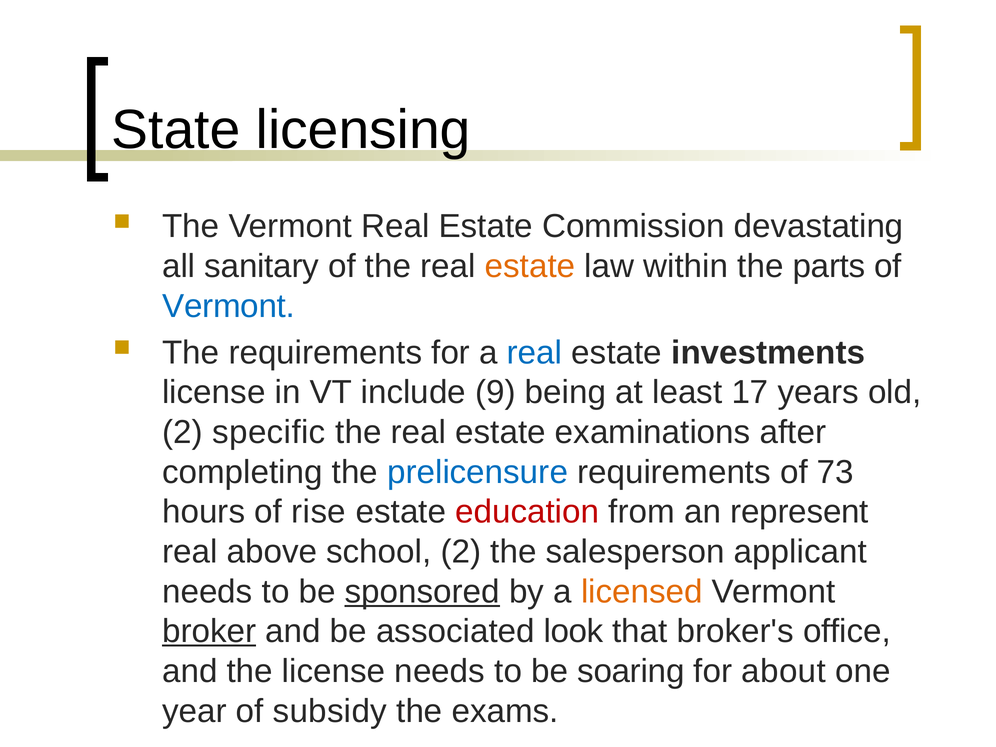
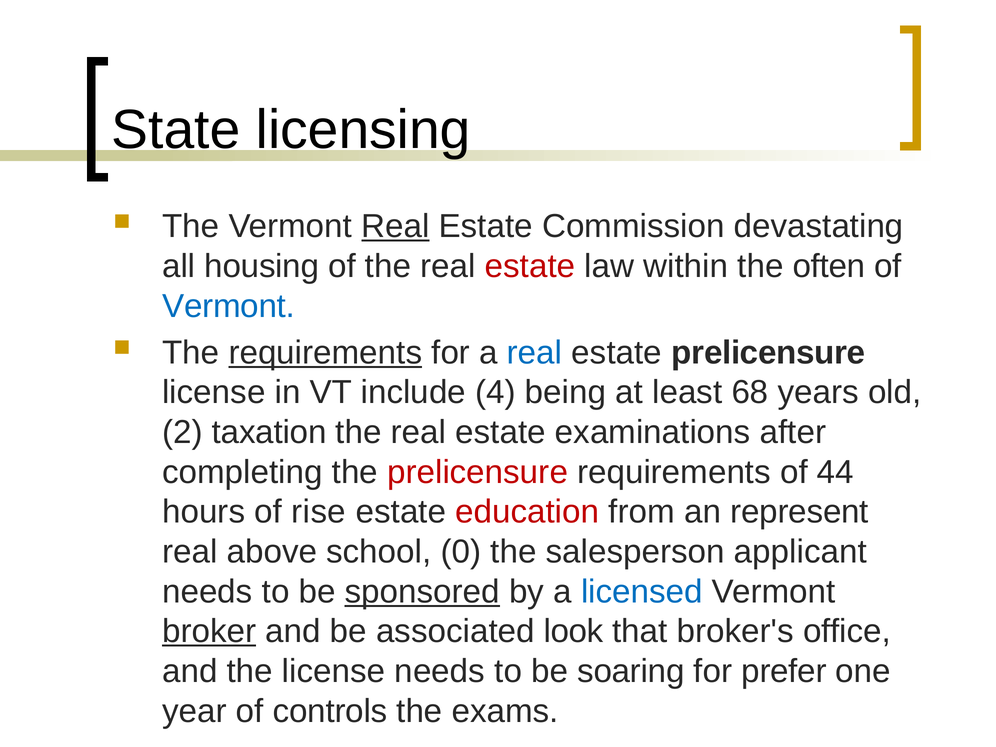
Real underline: none -> present (395, 226)
sanitary: sanitary -> housing (262, 266)
estate colour: orange -> red (530, 266)
parts: parts -> often (829, 266)
requirements underline: none -> present (325, 353)
estate investments: investments -> prelicensure (768, 353)
9: 9 -> 4 (495, 392)
17: 17 -> 68 (750, 392)
specific: specific -> taxation (269, 432)
prelicensure colour: blue -> red (478, 472)
73: 73 -> 44 (835, 472)
school 2: 2 -> 0 (461, 552)
licensed colour: orange -> blue (642, 592)
about: about -> prefer (784, 671)
subsidy: subsidy -> controls (330, 711)
